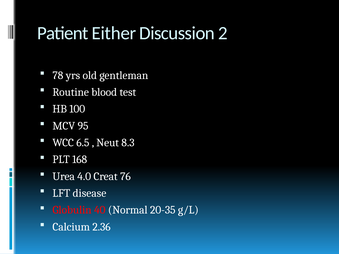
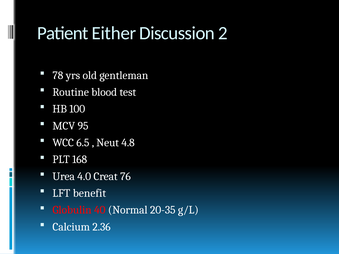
8.3: 8.3 -> 4.8 (128, 143)
disease: disease -> benefit (89, 193)
